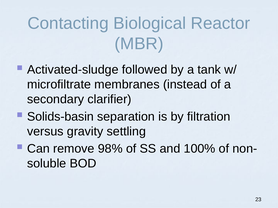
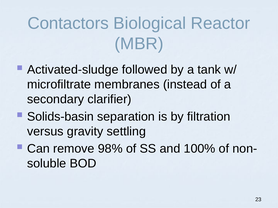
Contacting: Contacting -> Contactors (68, 23)
